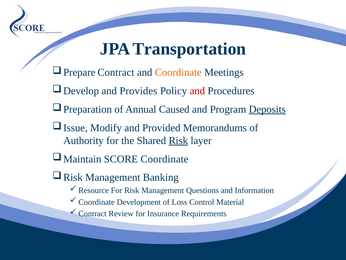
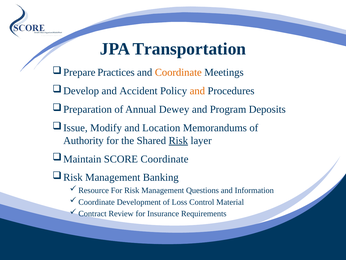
Contract: Contract -> Practices (116, 72)
Provides: Provides -> Accident (138, 91)
and colour: red -> orange (197, 91)
Caused: Caused -> Dewey (174, 109)
Deposits underline: present -> none (267, 109)
Provided: Provided -> Location (161, 128)
